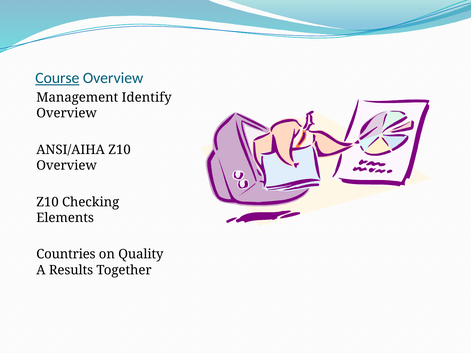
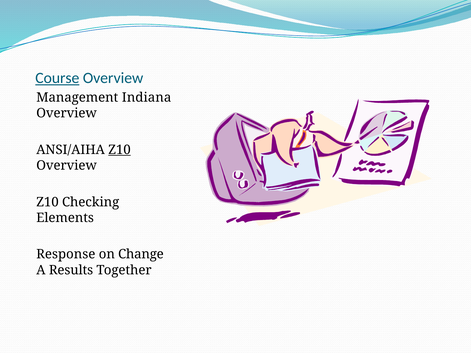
Identify: Identify -> Indiana (147, 97)
Z10 underline: none -> present (119, 150)
Countries: Countries -> Response (66, 255)
Quality: Quality -> Change (141, 255)
